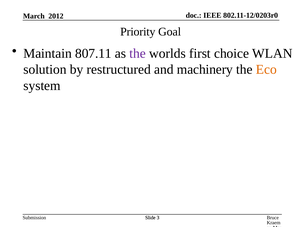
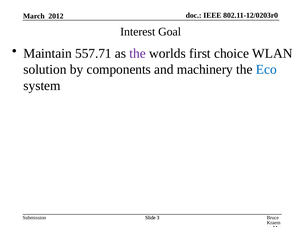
Priority: Priority -> Interest (138, 32)
807.11: 807.11 -> 557.71 (93, 53)
restructured: restructured -> components (119, 69)
Eco colour: orange -> blue (266, 69)
